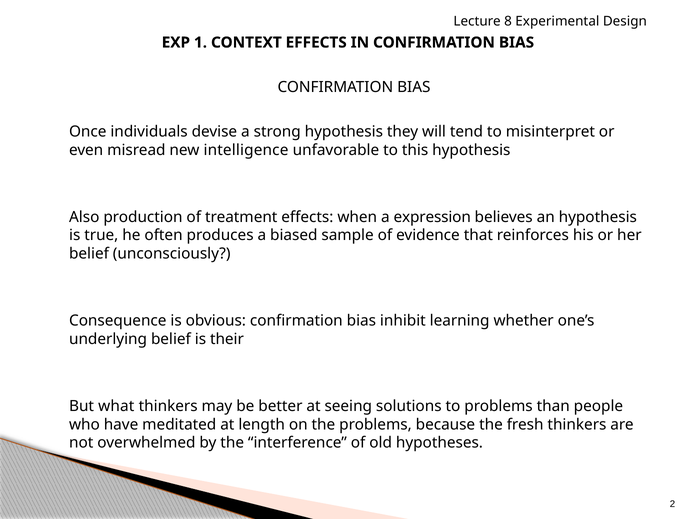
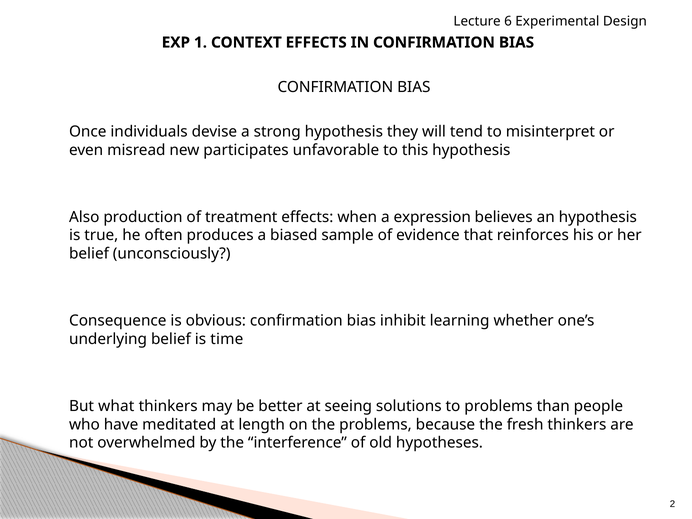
8: 8 -> 6 (508, 21)
intelligence: intelligence -> participates (246, 150)
their: their -> time (227, 339)
